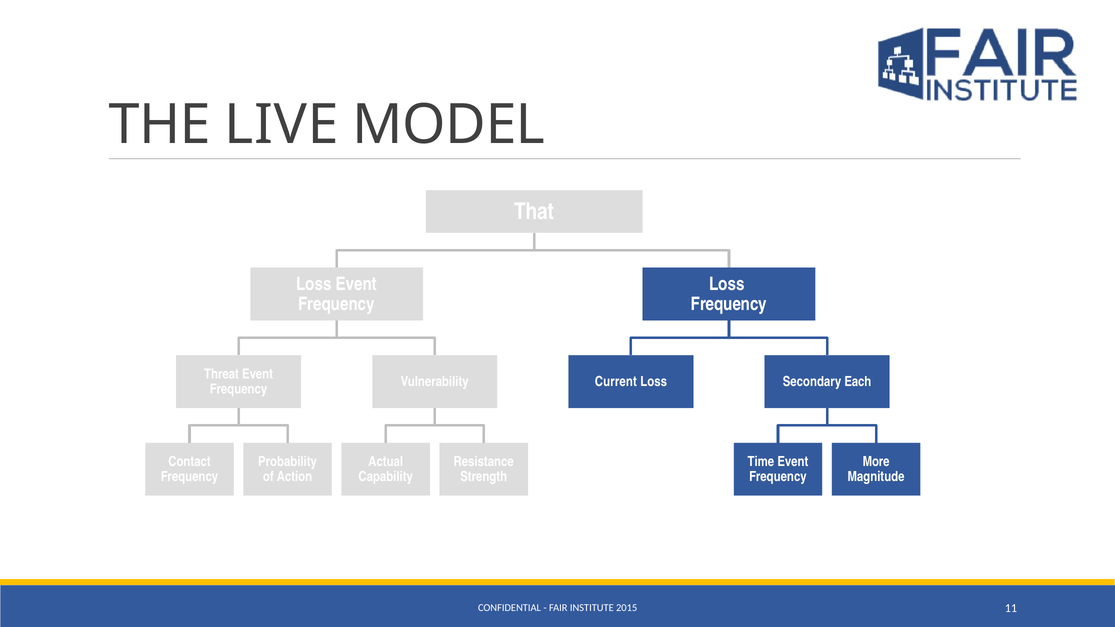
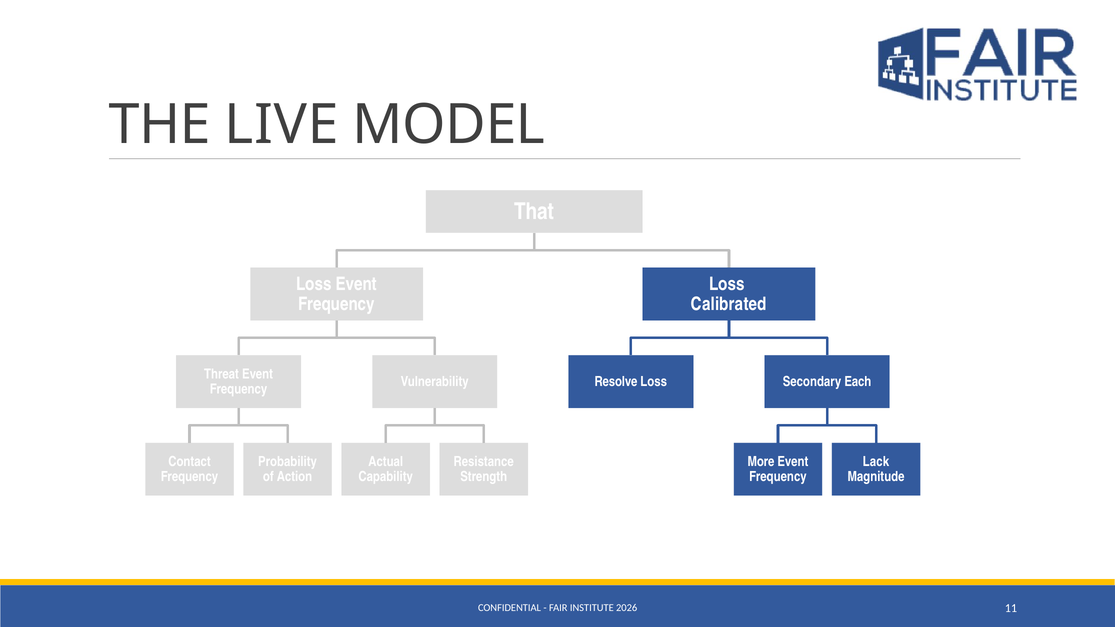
Frequency: Frequency -> Calibrated (729, 304)
Current: Current -> Resolve (616, 382)
Time: Time -> More (761, 462)
More: More -> Lack (876, 462)
2015: 2015 -> 2026 (627, 608)
